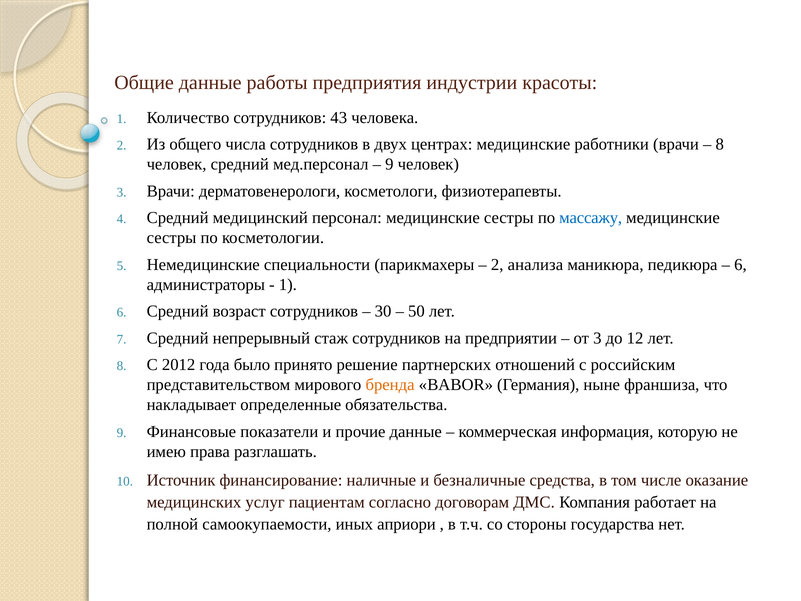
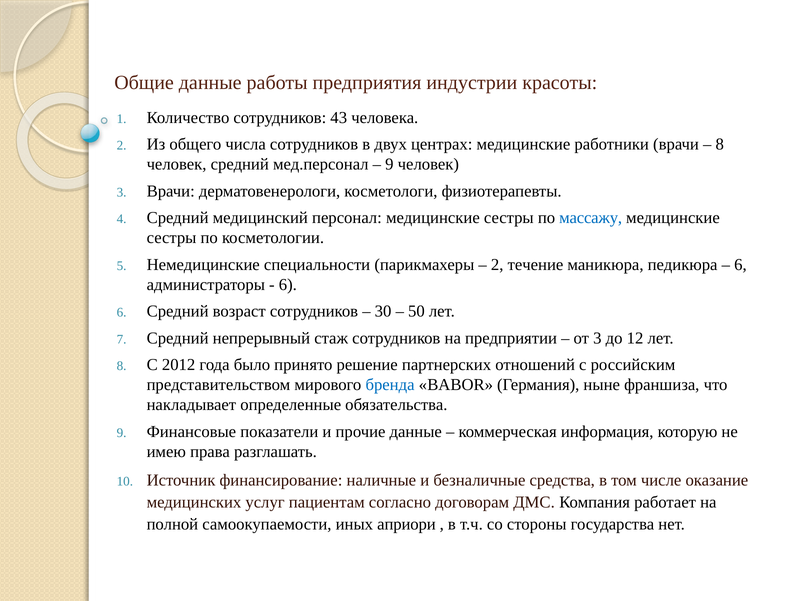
анализа: анализа -> течение (535, 264)
1: 1 -> 6 (288, 284)
бренда colour: orange -> blue (390, 385)
